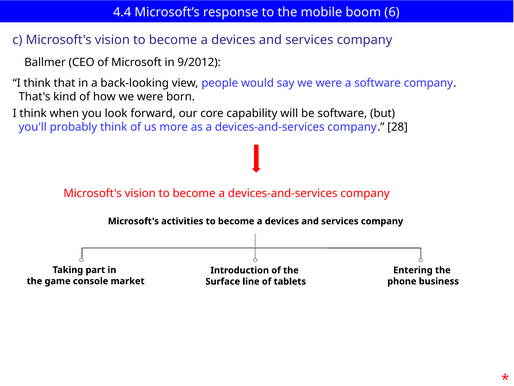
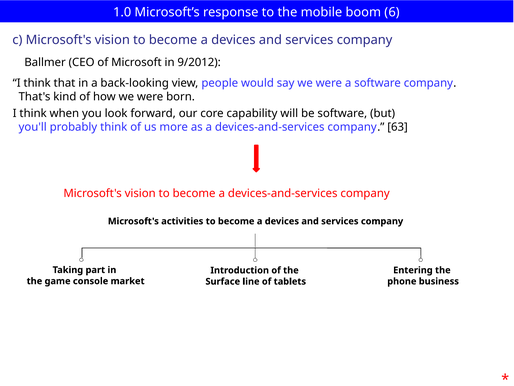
4.4: 4.4 -> 1.0 (122, 12)
28: 28 -> 63 (398, 127)
